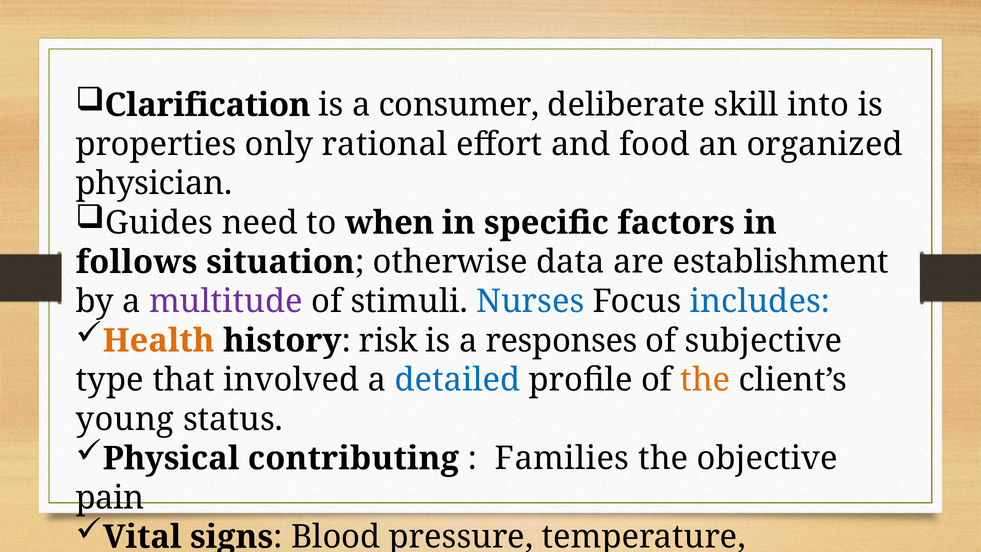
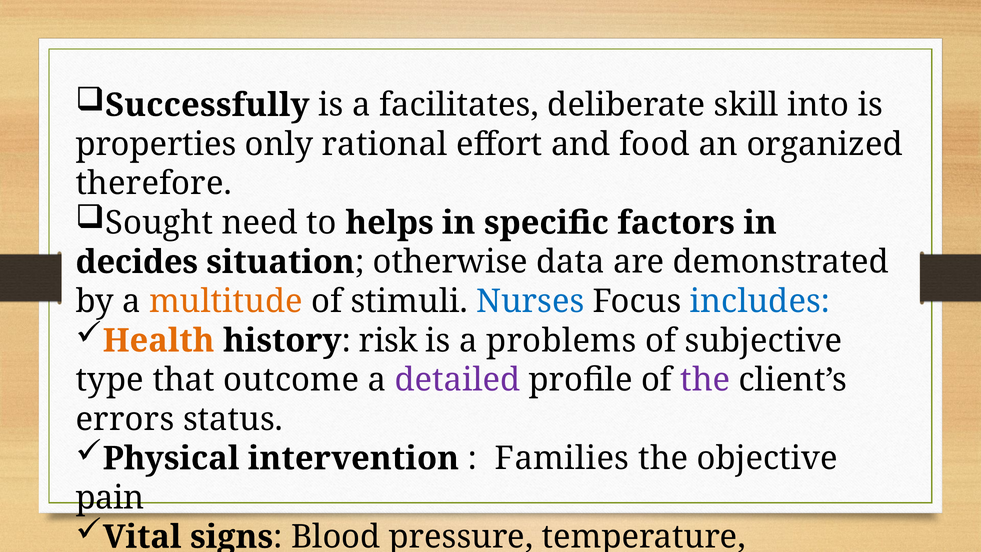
Clarification: Clarification -> Successfully (207, 105)
consumer: consumer -> facilitates (459, 105)
physician: physician -> therefore (154, 184)
Guides: Guides -> Sought (159, 223)
when: when -> helps (390, 223)
follows: follows -> decides (137, 262)
establishment: establishment -> demonstrated (781, 262)
multitude colour: purple -> orange (226, 301)
responses: responses -> problems (561, 341)
involved: involved -> outcome (291, 380)
detailed colour: blue -> purple (458, 380)
the colour: orange -> purple (705, 380)
young: young -> errors (125, 419)
contributing: contributing -> intervention (353, 458)
